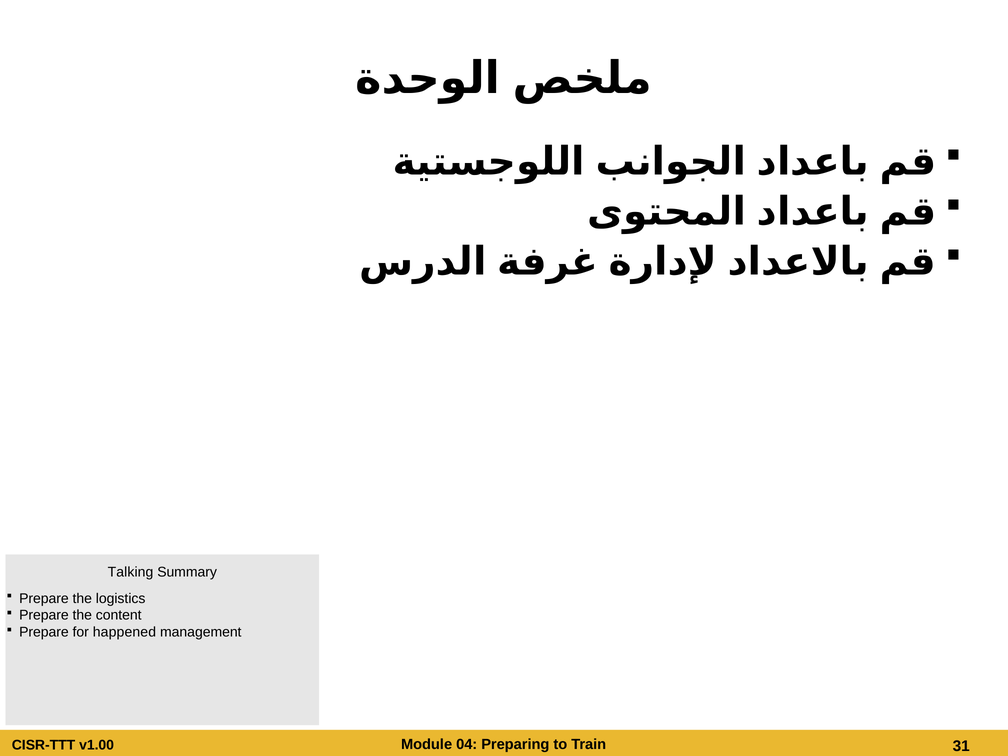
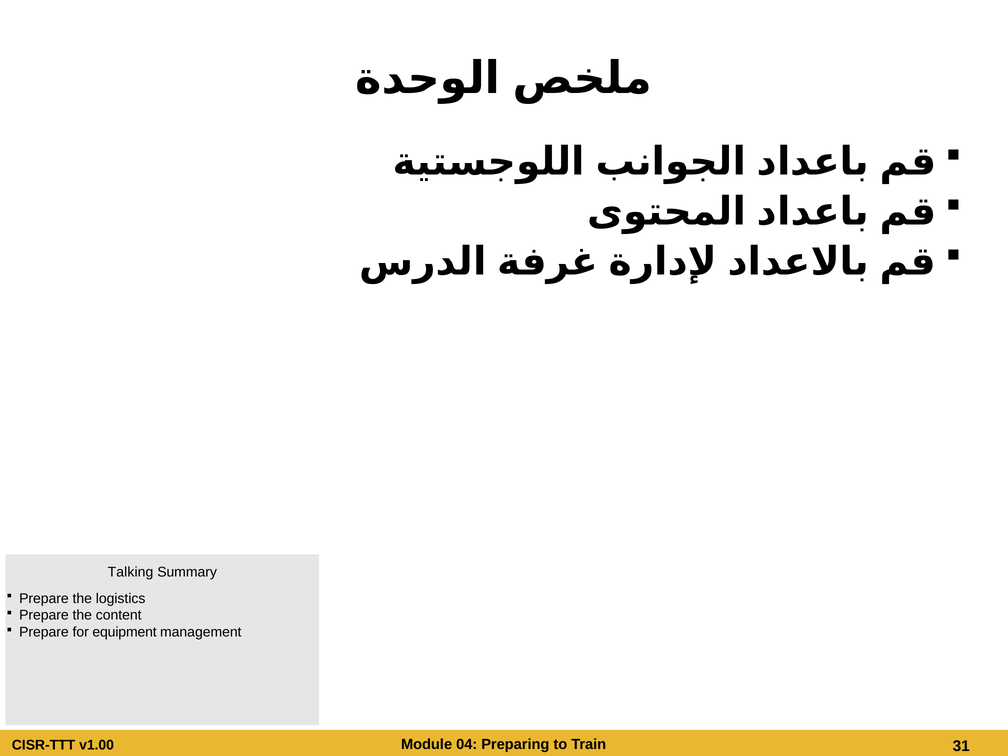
happened: happened -> equipment (125, 632)
